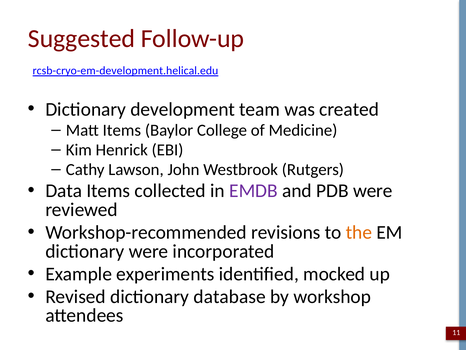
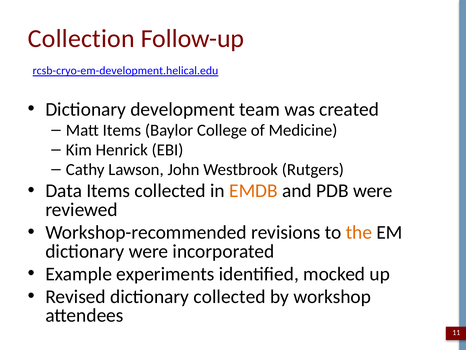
Suggested: Suggested -> Collection (81, 39)
EMDB colour: purple -> orange (253, 191)
dictionary database: database -> collected (230, 296)
